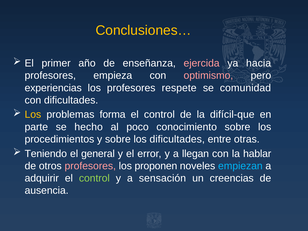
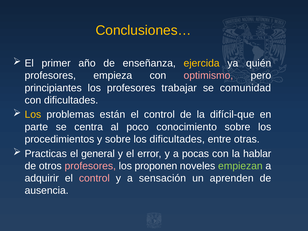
ejercida colour: pink -> yellow (202, 63)
hacia: hacia -> quién (259, 63)
experiencias: experiencias -> principiantes (53, 88)
respete: respete -> trabajar (179, 88)
forma: forma -> están (112, 115)
hecho: hecho -> centra (89, 127)
Teniendo: Teniendo -> Practicas (46, 154)
llegan: llegan -> pocas (195, 154)
empiezan colour: light blue -> light green (240, 166)
control colour: light green -> pink (94, 178)
creencias: creencias -> aprenden (232, 178)
